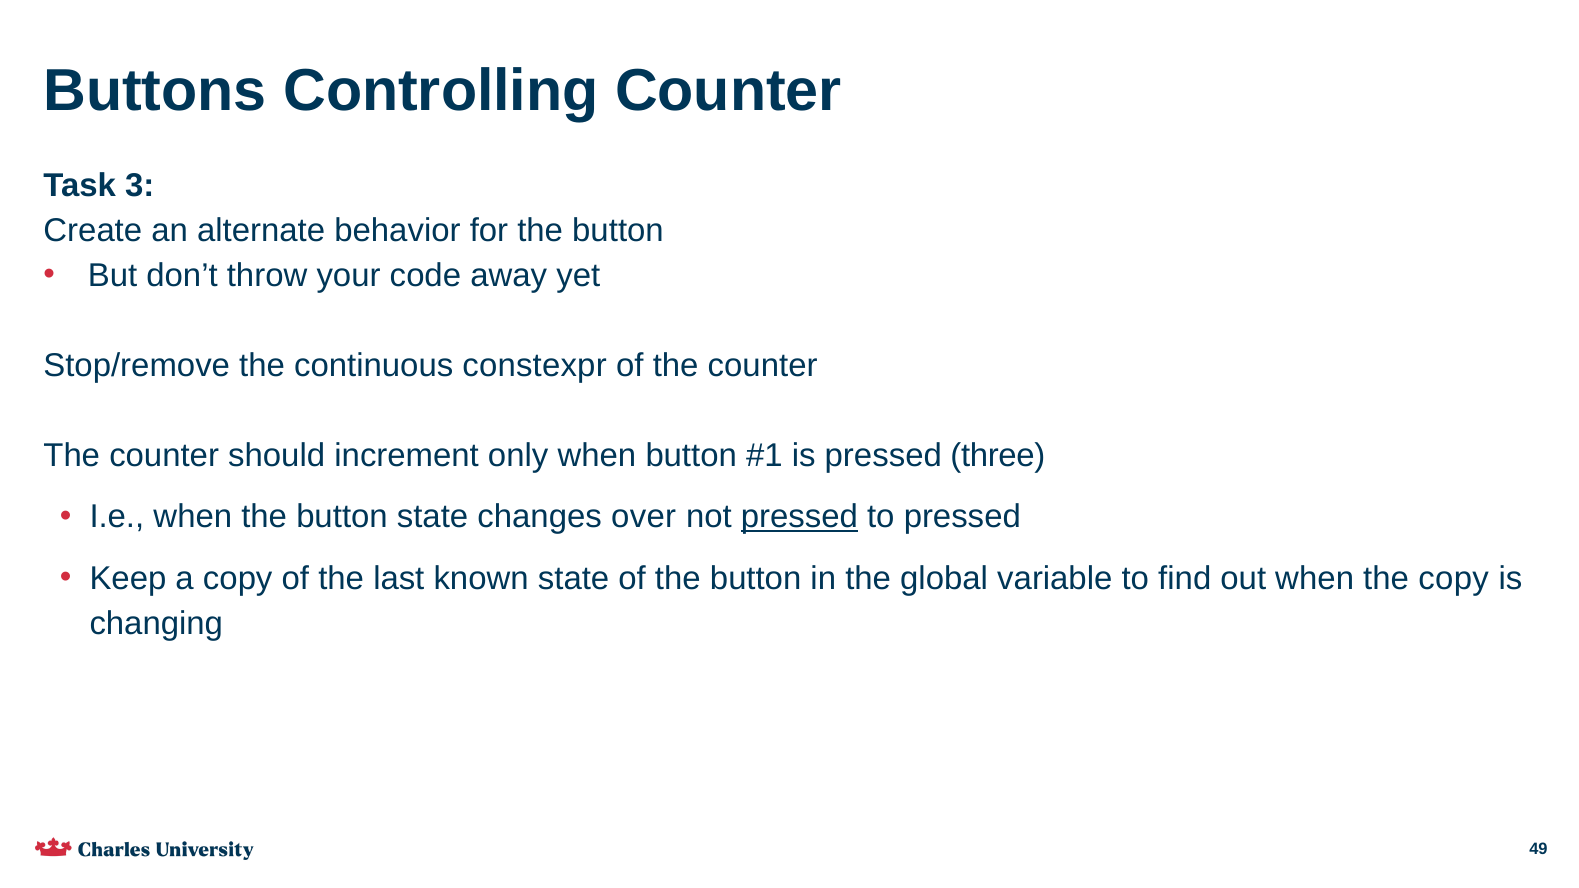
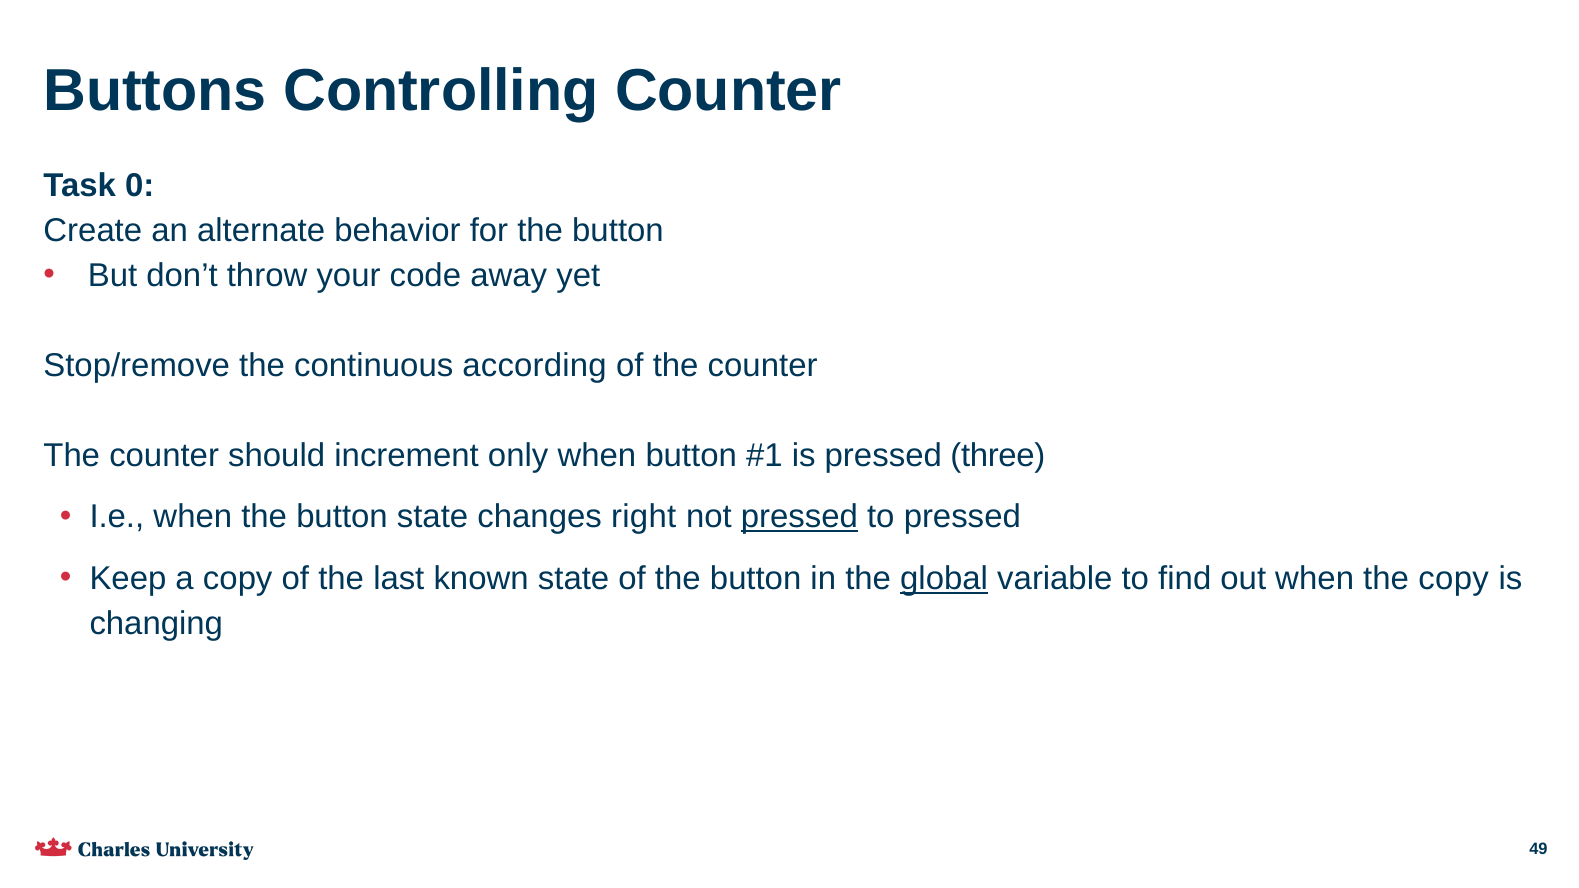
3: 3 -> 0 (140, 186)
constexpr: constexpr -> according (535, 366)
over: over -> right (644, 517)
global underline: none -> present (944, 579)
